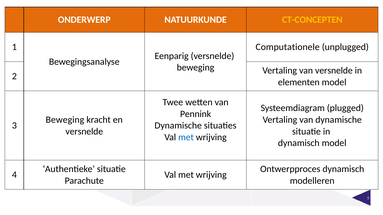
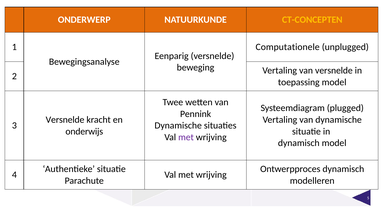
elementen: elementen -> toepassing (299, 82)
Beweging: Beweging -> Versnelde (65, 120)
versnelde: versnelde -> onderwijs (84, 132)
met colour: blue -> purple (186, 138)
